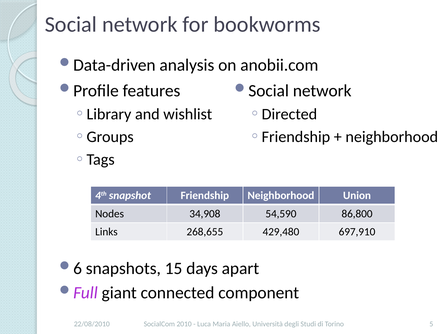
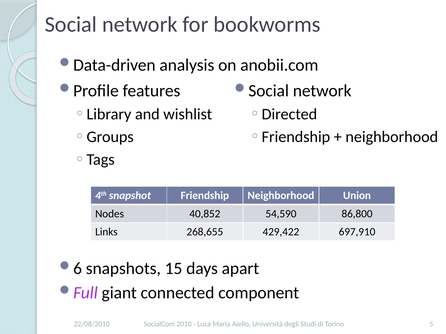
34,908: 34,908 -> 40,852 (205, 214)
429,480: 429,480 -> 429,422 (281, 232)
